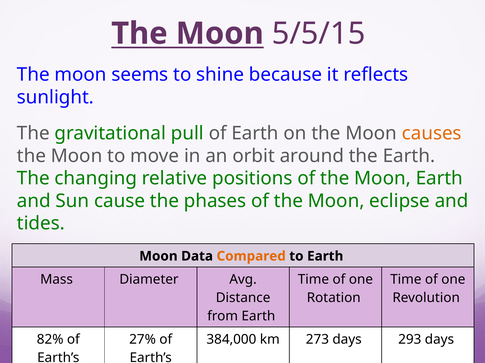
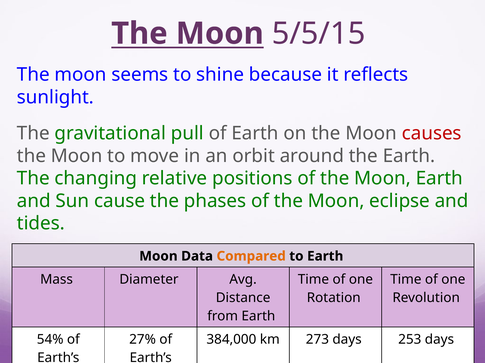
causes colour: orange -> red (432, 134)
82%: 82% -> 54% (50, 340)
293: 293 -> 253 (410, 340)
